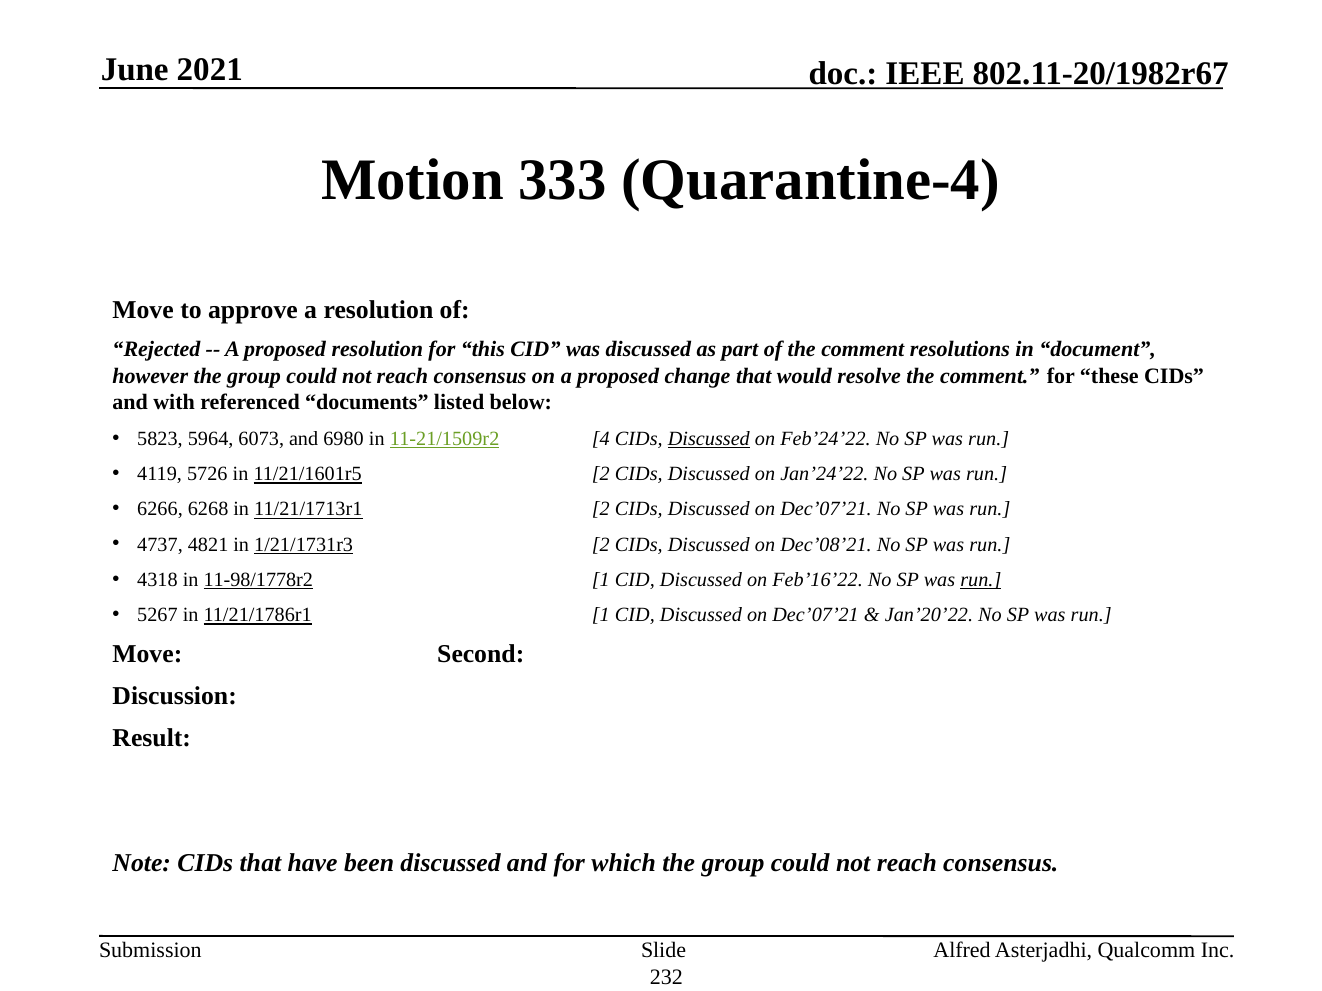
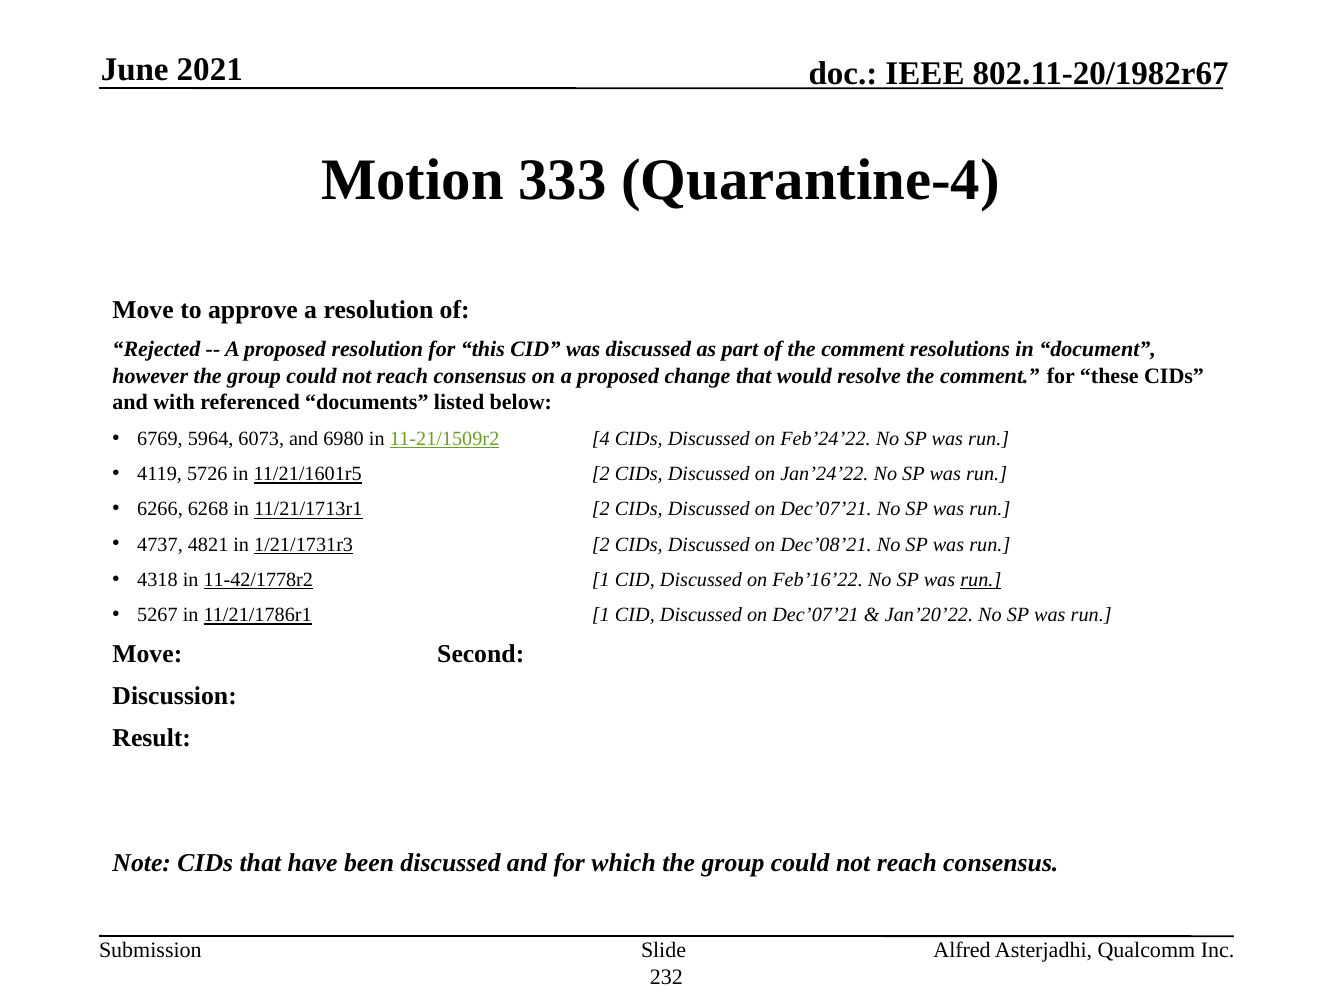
5823: 5823 -> 6769 (160, 439)
Discussed underline: present -> none (709, 439)
11-98/1778r2: 11-98/1778r2 -> 11-42/1778r2 (258, 580)
